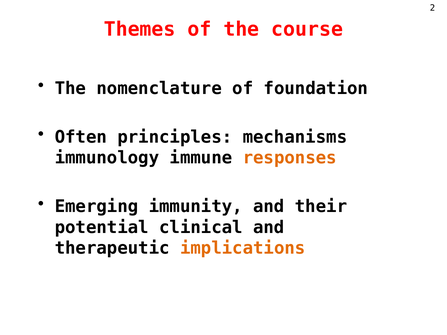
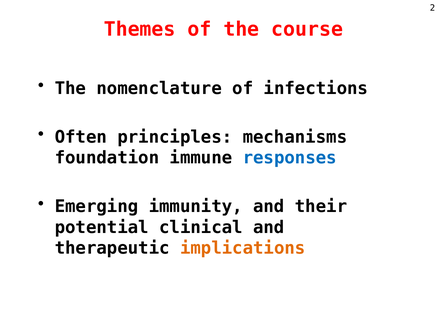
foundation: foundation -> infections (316, 88)
immunology: immunology -> foundation (107, 158)
responses colour: orange -> blue (290, 158)
